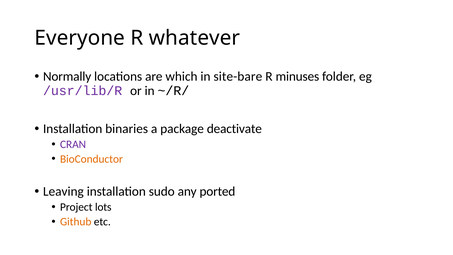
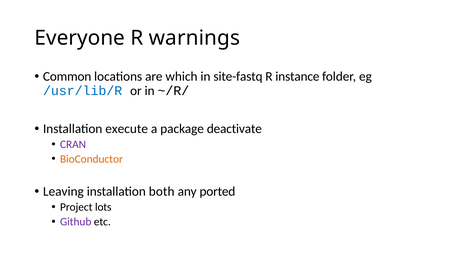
whatever: whatever -> warnings (194, 38)
Normally: Normally -> Common (67, 77)
site-bare: site-bare -> site-fastq (238, 77)
minuses: minuses -> instance (297, 77)
/usr/lib/R colour: purple -> blue (83, 91)
binaries: binaries -> execute (127, 129)
sudo: sudo -> both (162, 191)
Github colour: orange -> purple (76, 222)
